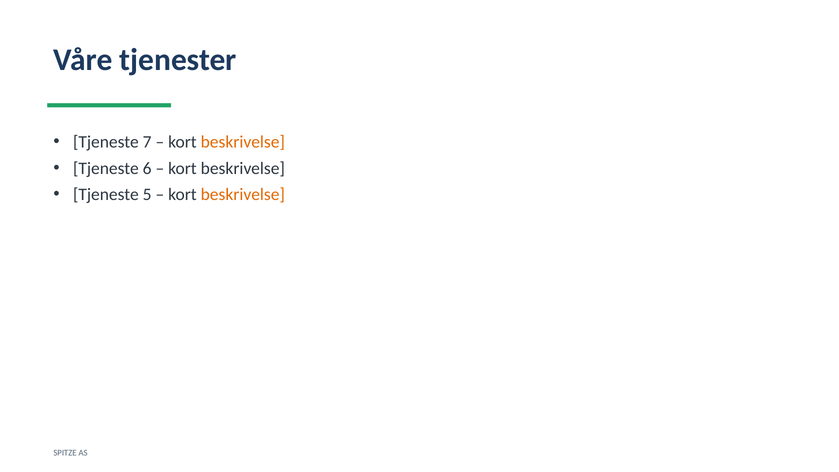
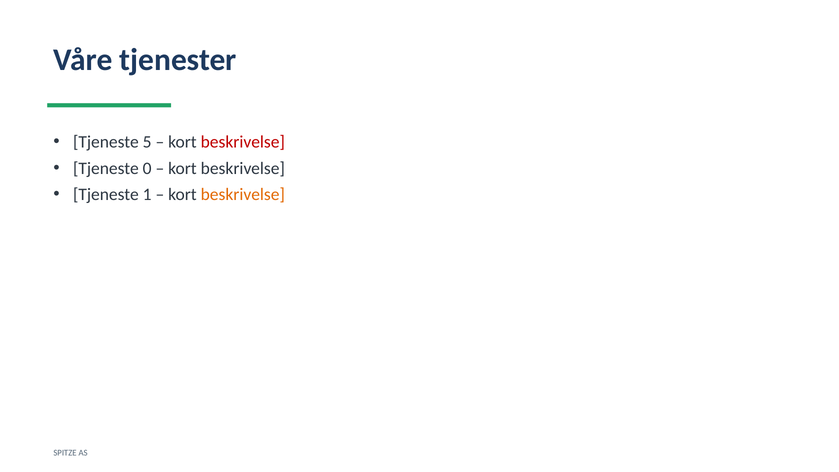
7: 7 -> 5 (147, 142)
beskrivelse colour: orange -> red (243, 142)
6: 6 -> 0 (147, 168)
5: 5 -> 1 (147, 195)
